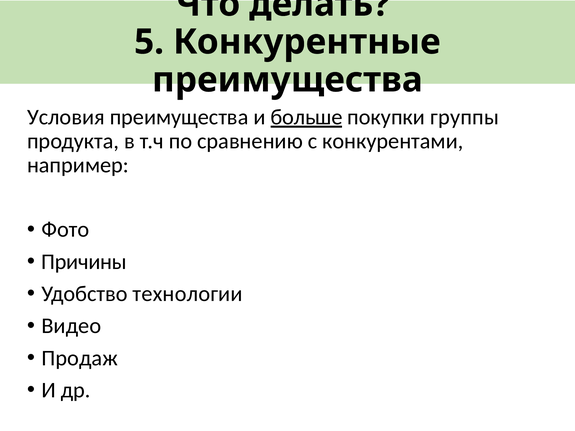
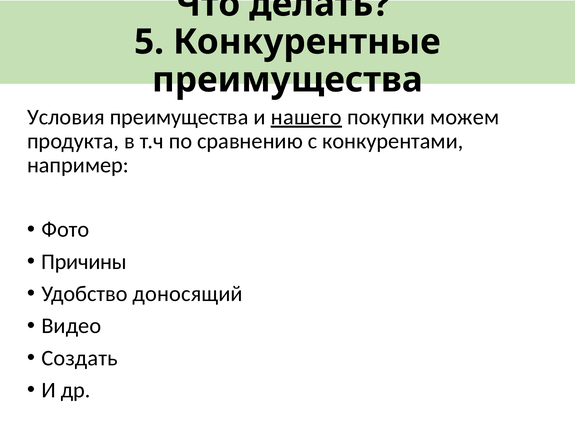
больше: больше -> нашего (306, 117)
группы: группы -> можем (465, 117)
технологии: технологии -> доносящий (188, 294)
Продаж: Продаж -> Создать (80, 358)
